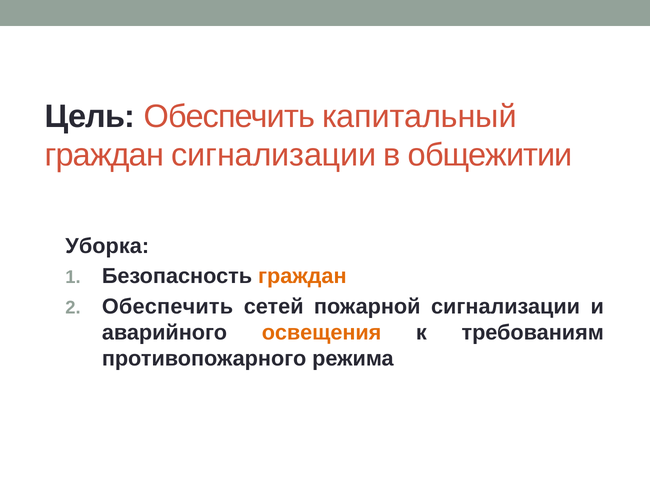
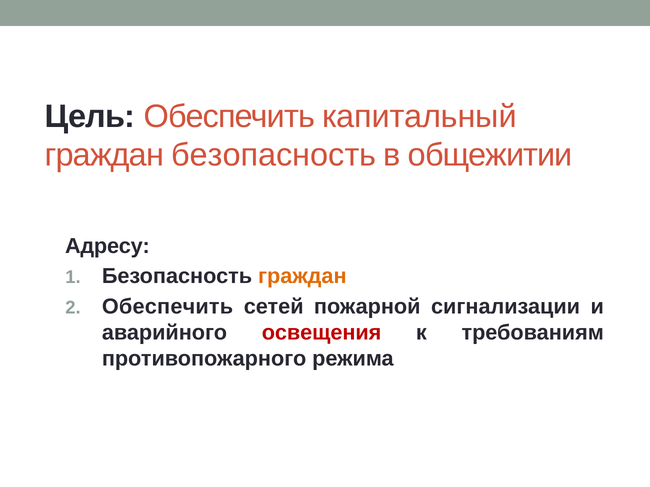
граждан сигнализации: сигнализации -> безопасность (274, 155)
Уборка: Уборка -> Адресу (107, 246)
освещения colour: orange -> red (322, 333)
